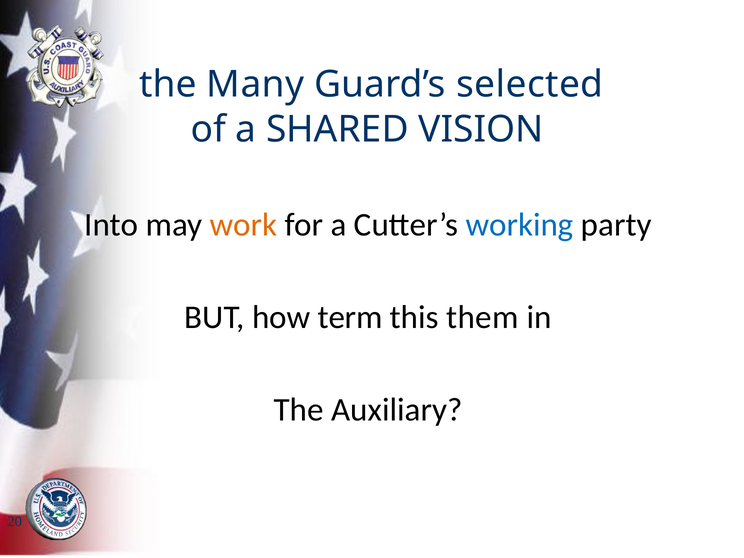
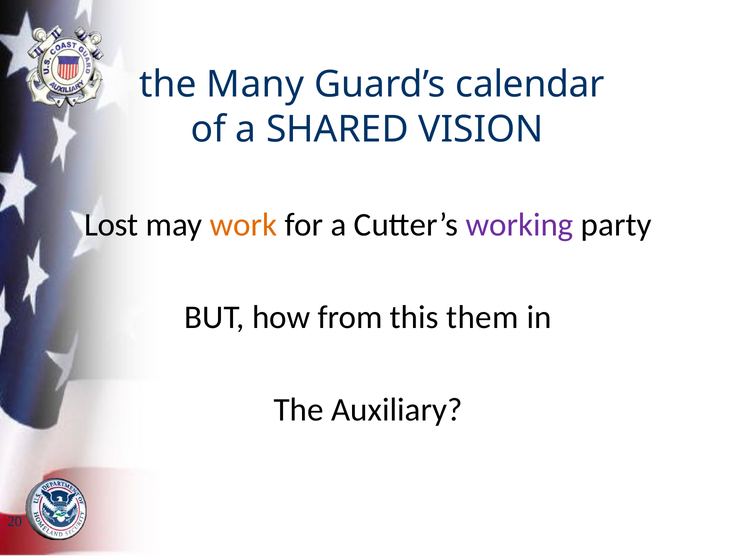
selected: selected -> calendar (530, 85)
Into: Into -> Lost (111, 225)
working colour: blue -> purple (520, 225)
term: term -> from (350, 317)
